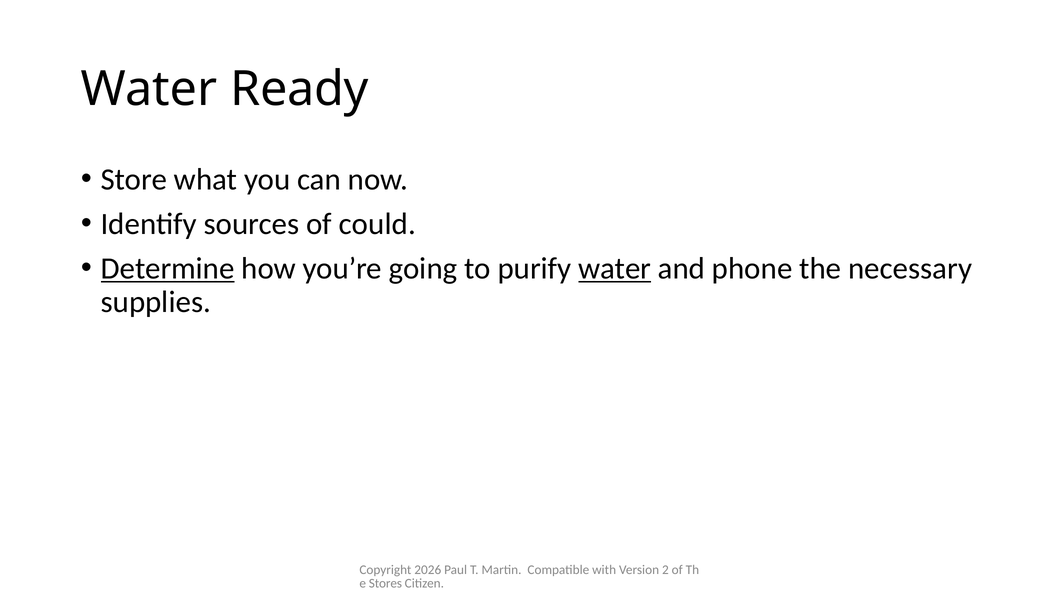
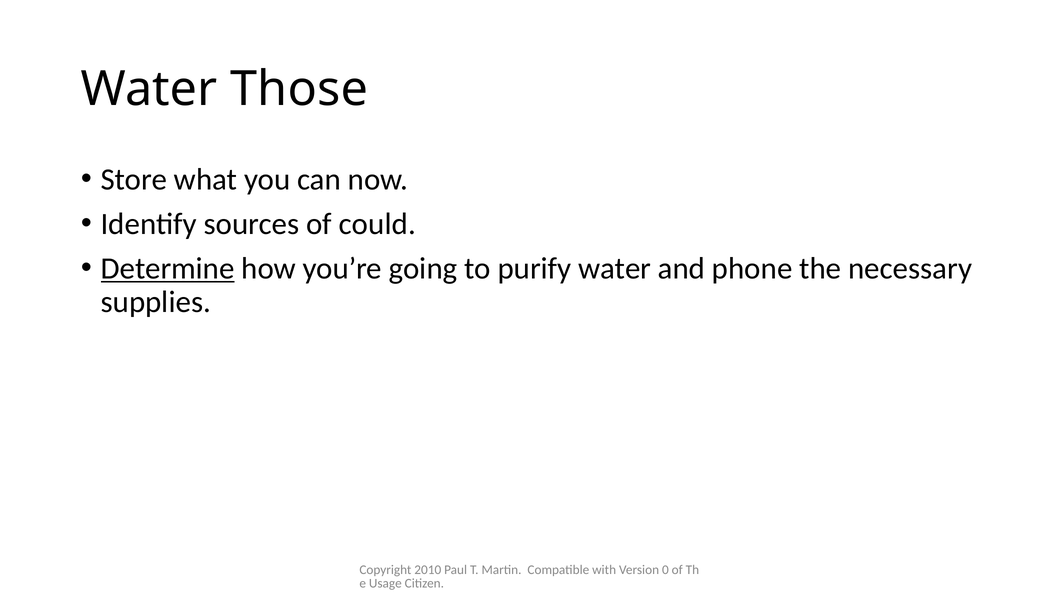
Ready: Ready -> Those (299, 89)
water underline: present -> none (615, 268)
2026: 2026 -> 2010 (428, 570)
2: 2 -> 0 (665, 570)
Stores: Stores -> Usage (385, 583)
